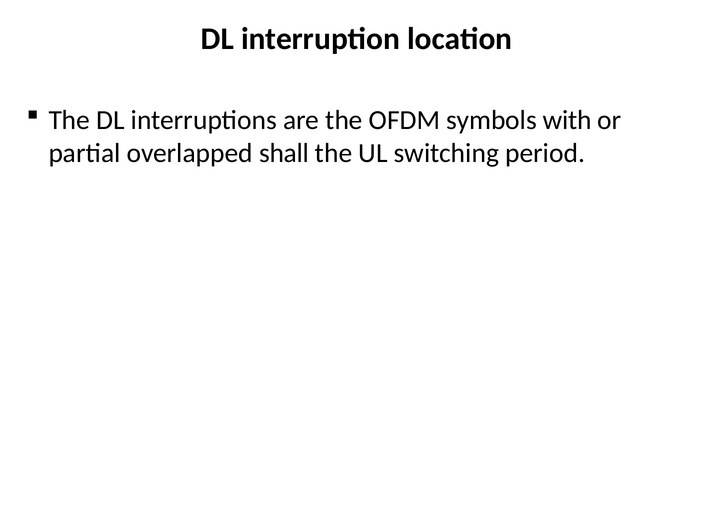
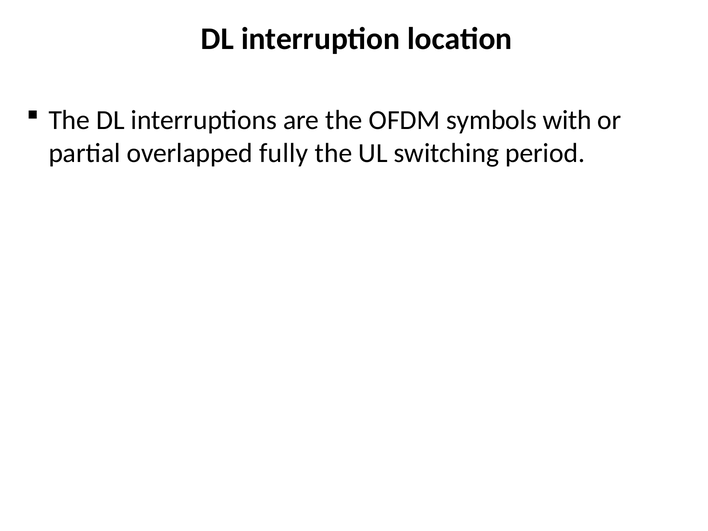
shall: shall -> fully (284, 153)
